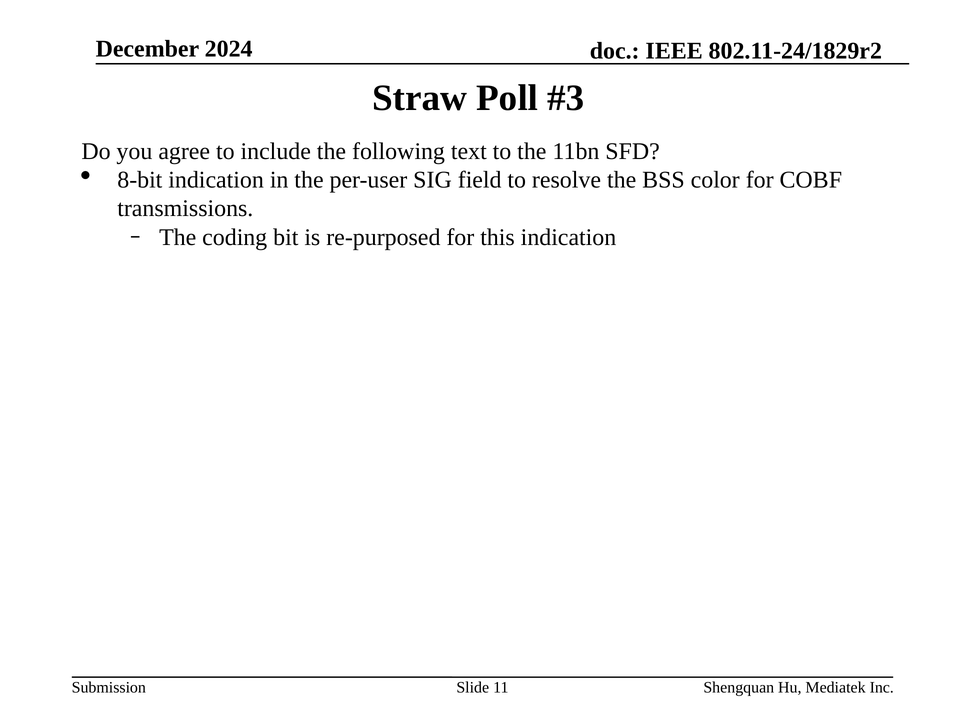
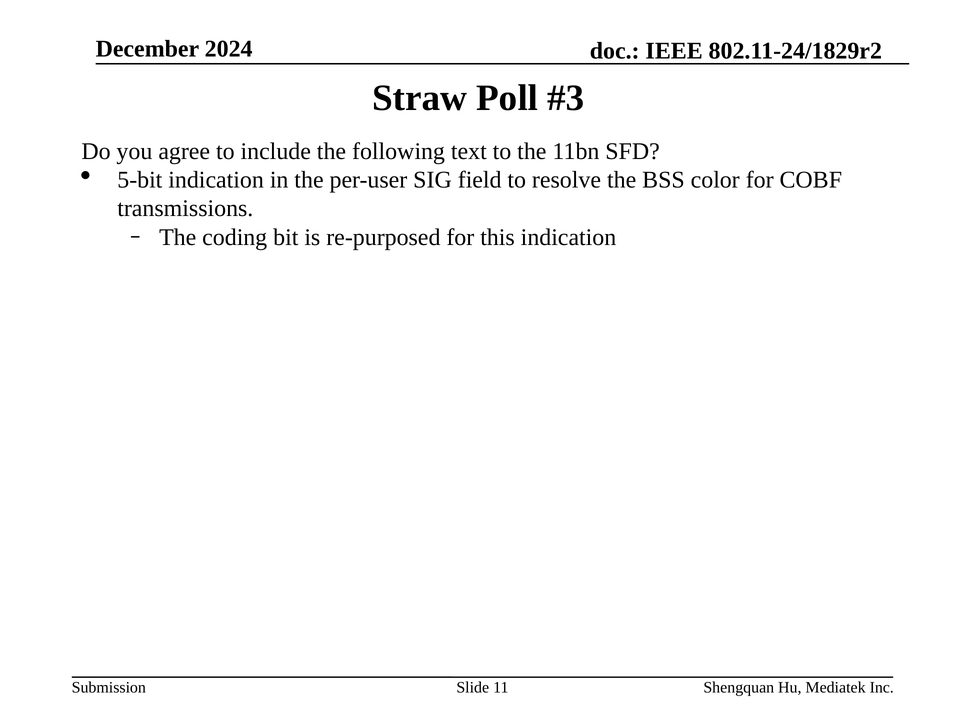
8-bit: 8-bit -> 5-bit (140, 180)
